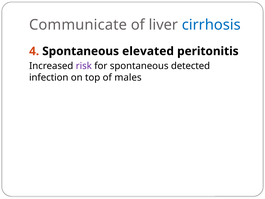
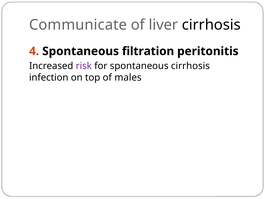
cirrhosis colour: blue -> black (211, 25)
elevated: elevated -> filtration (148, 51)
spontaneous detected: detected -> cirrhosis (190, 66)
